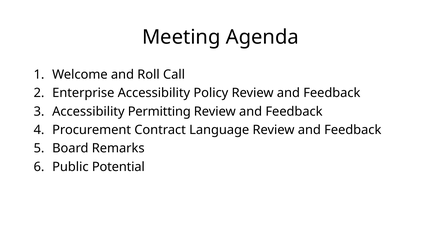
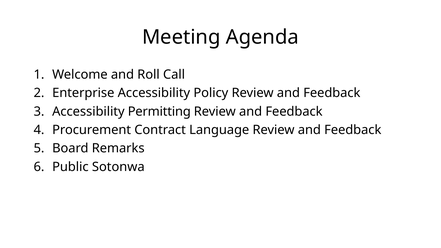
Potential: Potential -> Sotonwa (118, 167)
